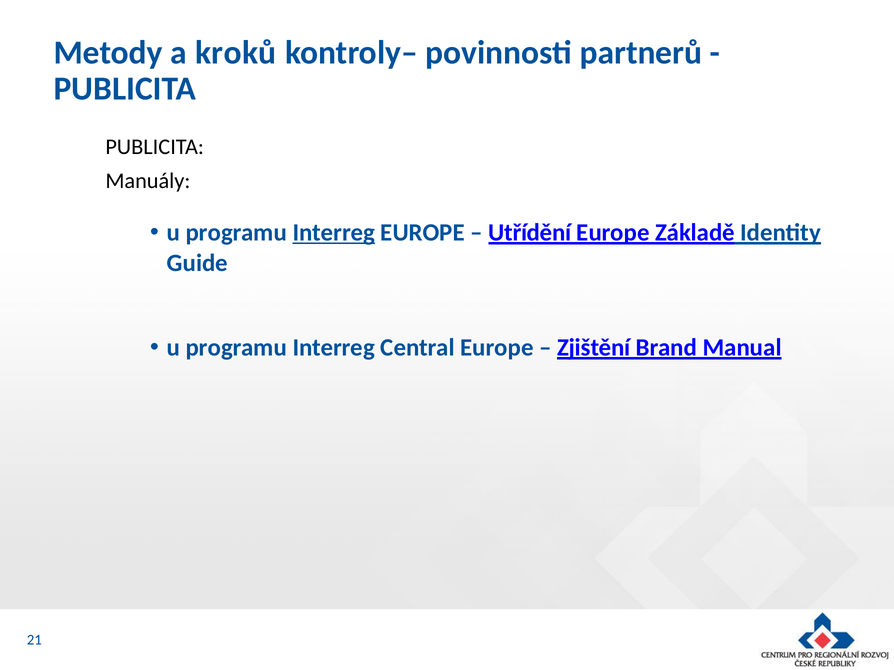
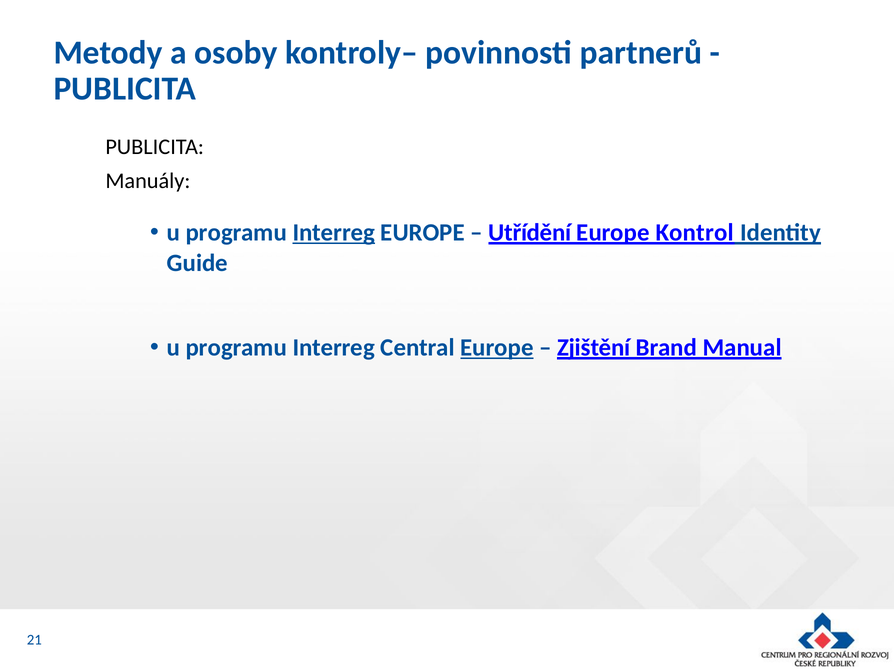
kroků: kroků -> osoby (236, 53)
Základě: Základě -> Kontrol (695, 233)
Europe underline: none -> present (497, 348)
